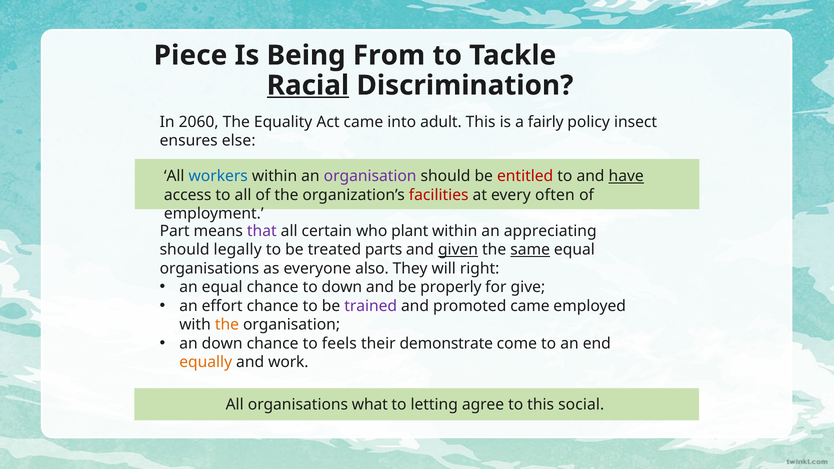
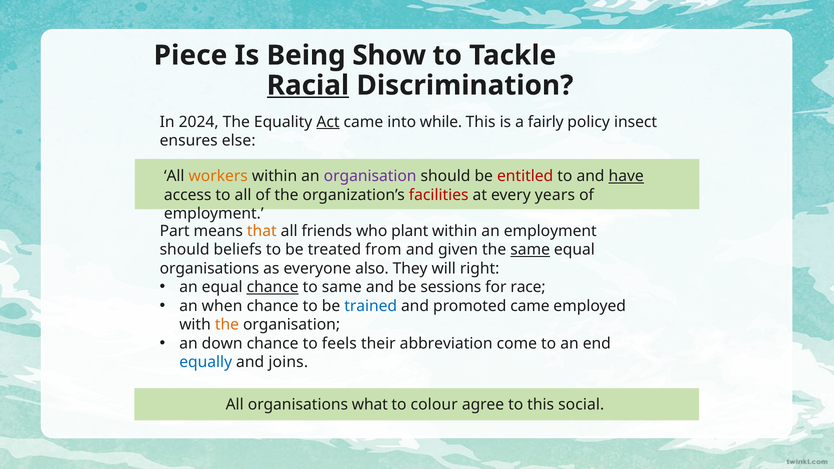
From: From -> Show (389, 55)
2060: 2060 -> 2024 (199, 122)
Act underline: none -> present (328, 122)
adult: adult -> while (441, 122)
workers colour: blue -> orange (218, 176)
often: often -> years (555, 195)
that colour: purple -> orange (262, 231)
certain: certain -> friends (327, 231)
an appreciating: appreciating -> employment (550, 231)
legally: legally -> beliefs (238, 250)
parts: parts -> from (383, 250)
given underline: present -> none (458, 250)
chance underline: none -> present (273, 287)
to down: down -> same (342, 287)
properly: properly -> sessions (451, 287)
give: give -> race (528, 287)
effort: effort -> when (222, 306)
trained colour: purple -> blue (371, 306)
demonstrate: demonstrate -> abbreviation (446, 343)
equally colour: orange -> blue (206, 362)
work: work -> joins (288, 362)
letting: letting -> colour (434, 405)
